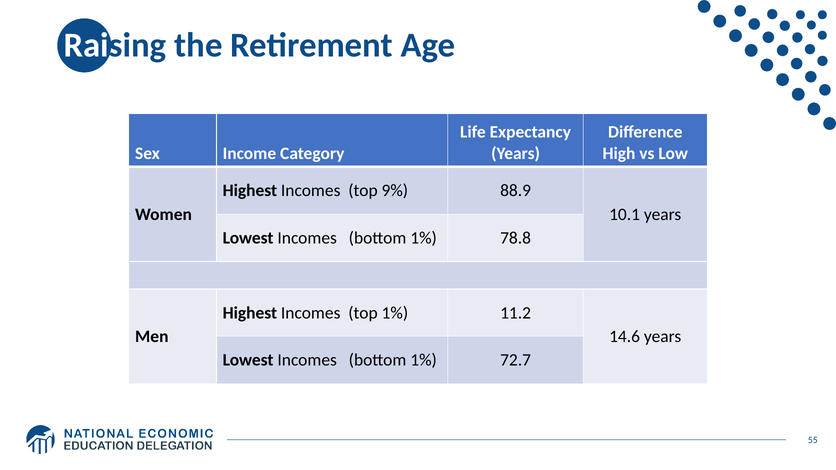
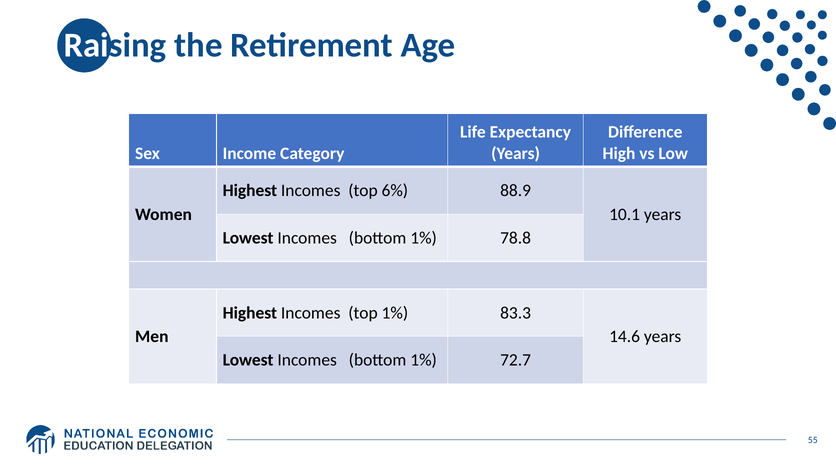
9%: 9% -> 6% (395, 191)
11.2: 11.2 -> 83.3 (516, 313)
